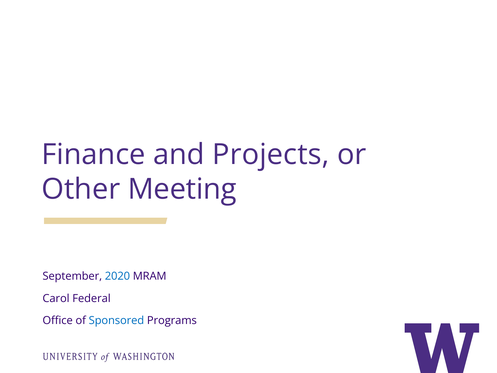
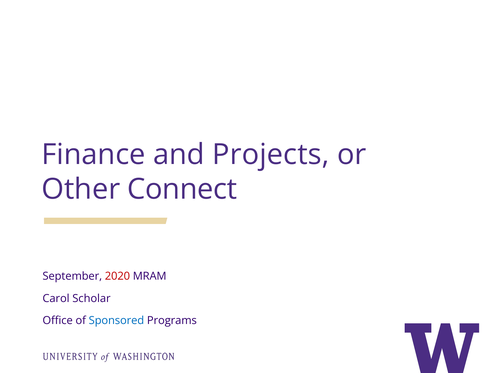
Meeting: Meeting -> Connect (182, 189)
2020 colour: blue -> red (117, 276)
Federal: Federal -> Scholar (91, 298)
